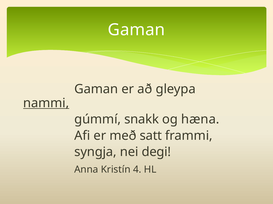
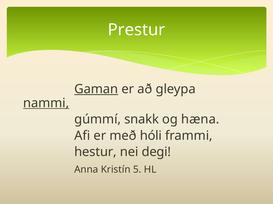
Gaman: Gaman -> Prestur (136, 30)
Gaman underline: none -> present (96, 89)
satt: satt -> hóli (151, 136)
syngja: syngja -> hestur (95, 152)
4: 4 -> 5 (137, 170)
